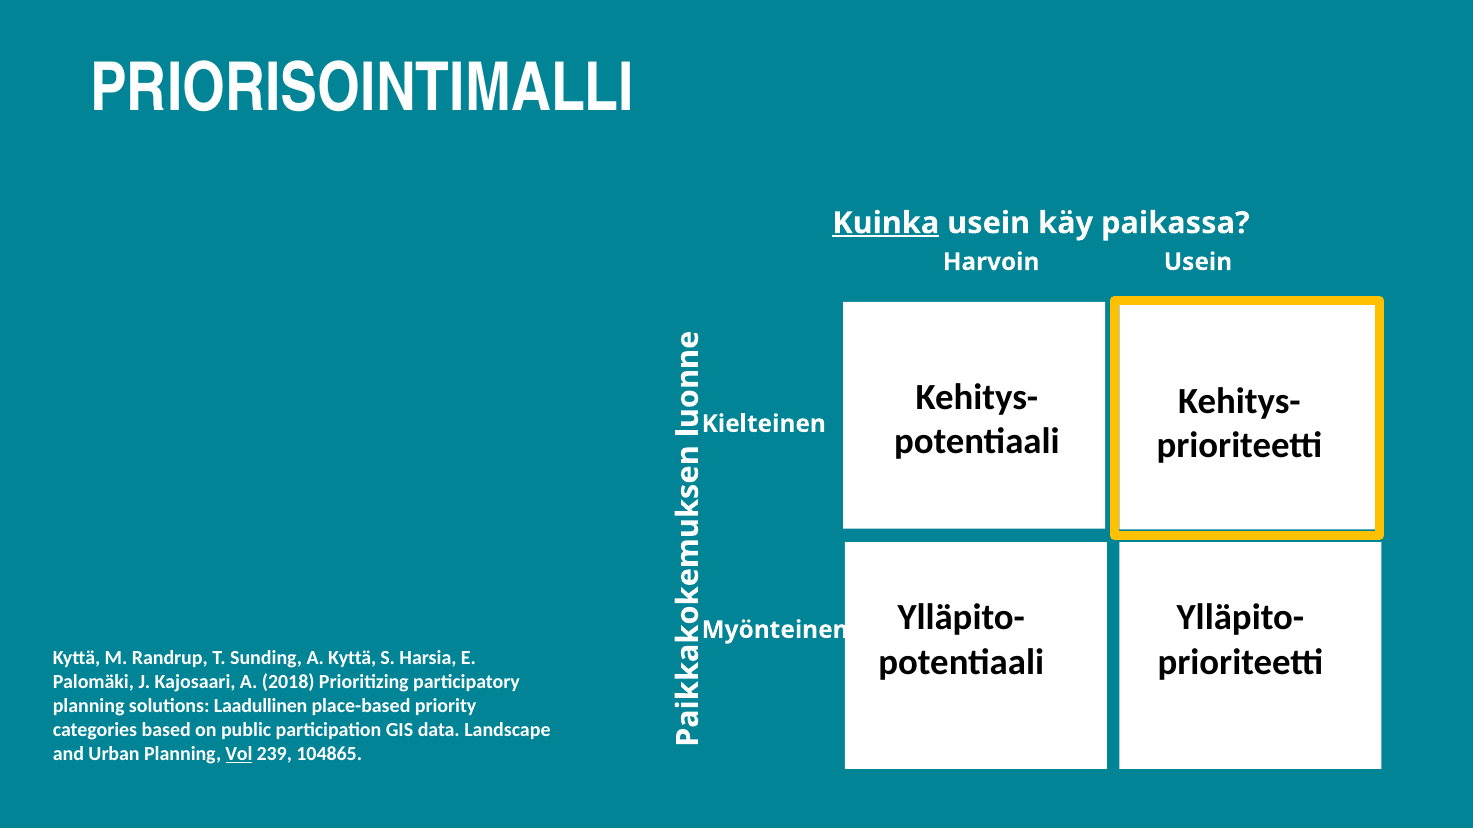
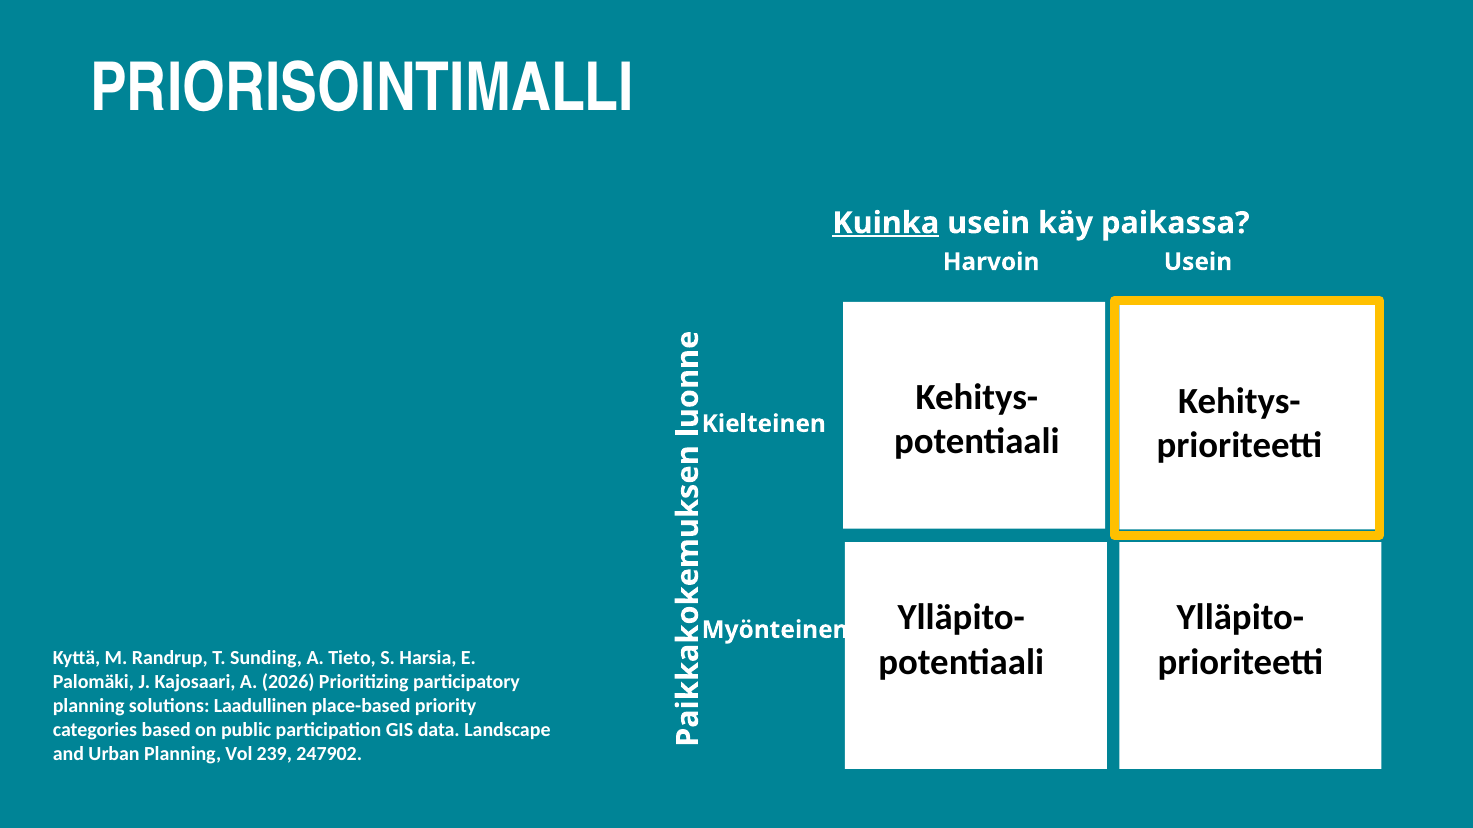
A Kyttä: Kyttä -> Tieto (352, 659)
2018: 2018 -> 2026 (288, 683)
Vol underline: present -> none (239, 755)
104865: 104865 -> 247902 (329, 755)
